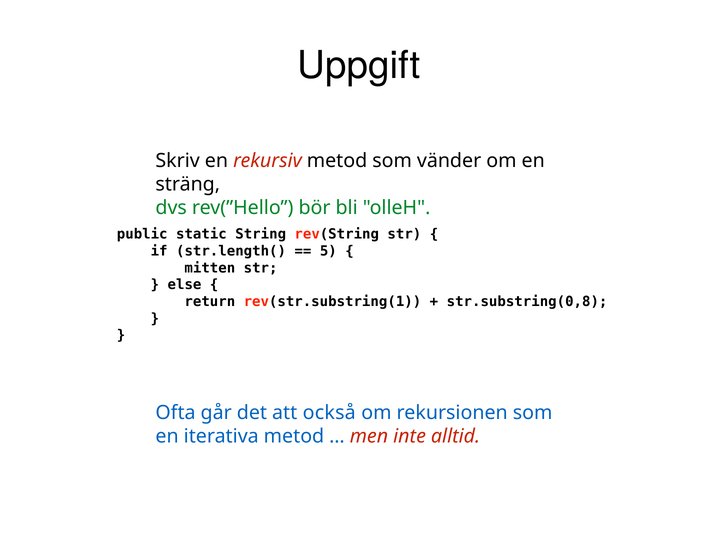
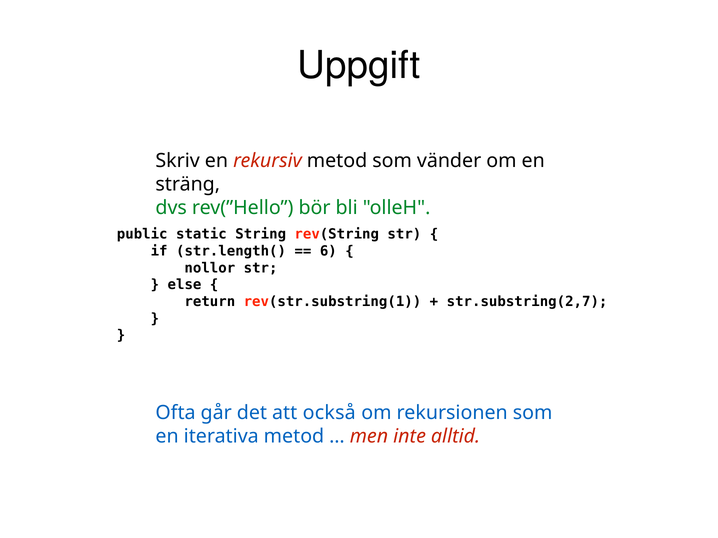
5: 5 -> 6 (328, 251)
mitten: mitten -> nollor (210, 268)
str.substring(0,8: str.substring(0,8 -> str.substring(2,7 (527, 302)
